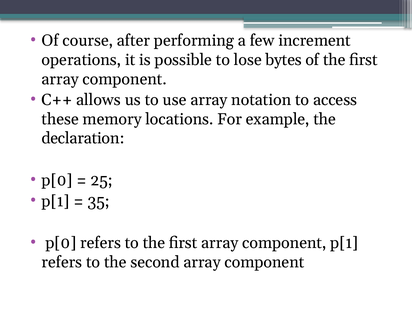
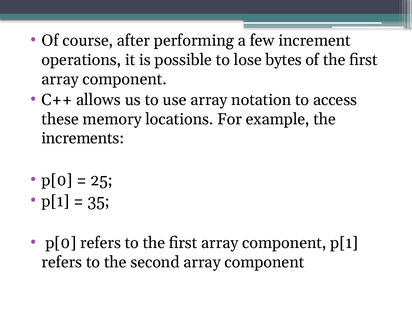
declaration: declaration -> increments (83, 138)
